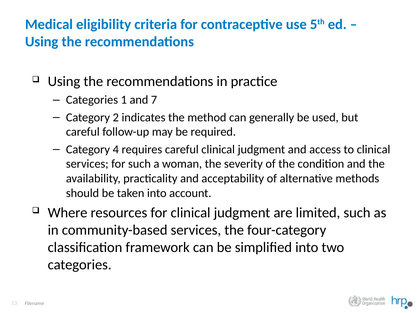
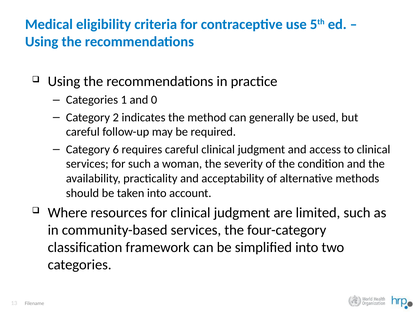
7: 7 -> 0 (154, 100)
4: 4 -> 6 (116, 149)
